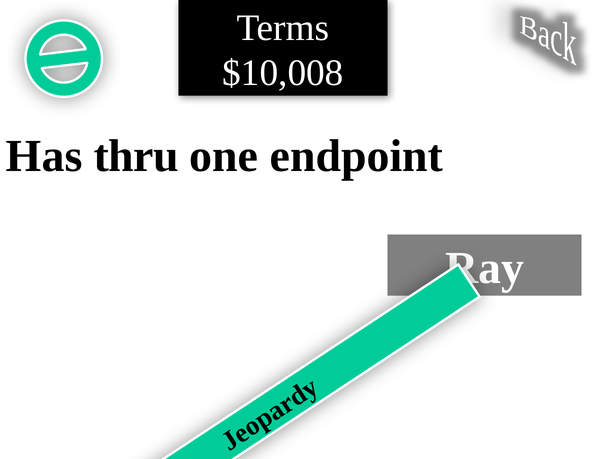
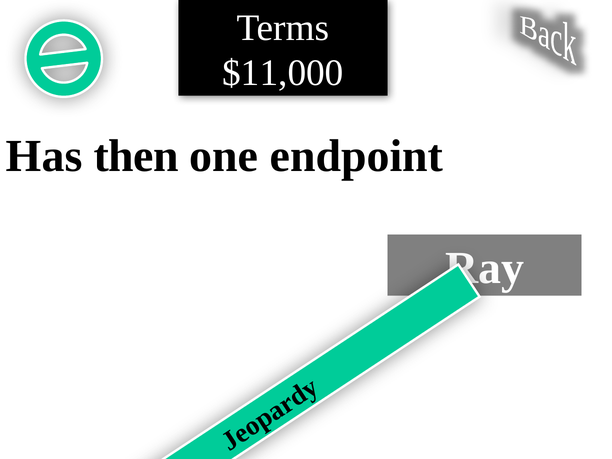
$10,008: $10,008 -> $11,000 (283, 73)
thru: thru -> then (136, 156)
